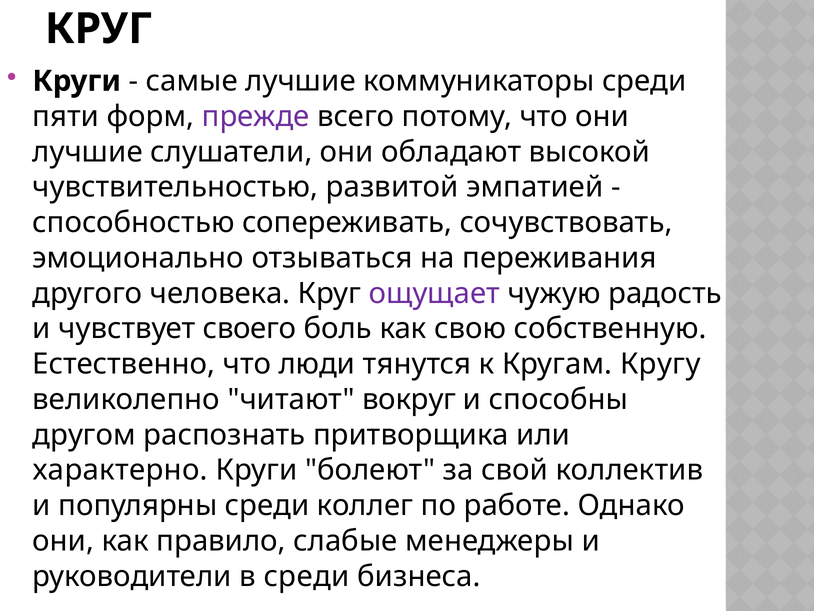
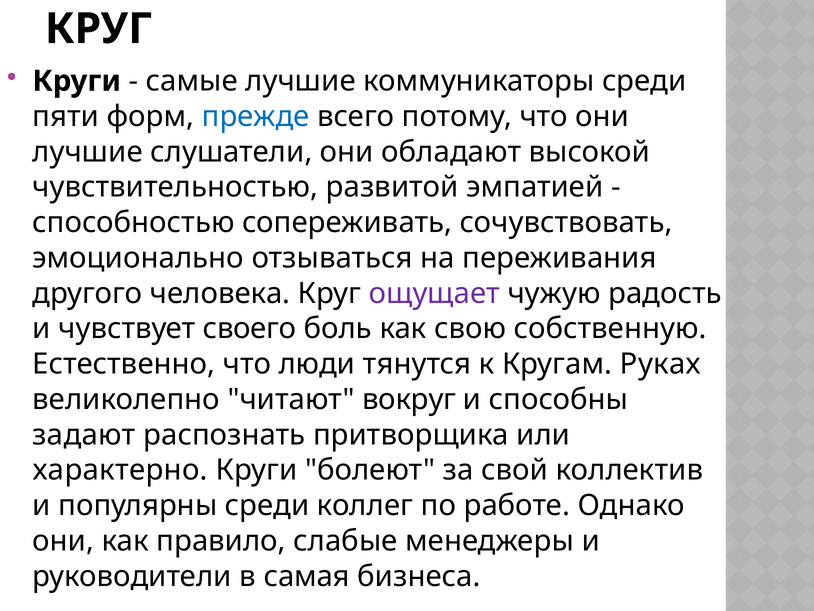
прежде colour: purple -> blue (256, 116)
Кругу: Кругу -> Руках (660, 364)
другом: другом -> задают (84, 434)
в среди: среди -> самая (307, 576)
